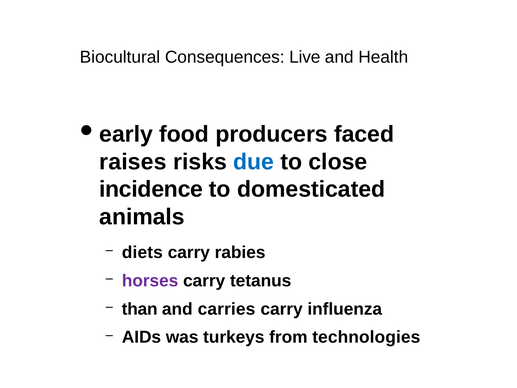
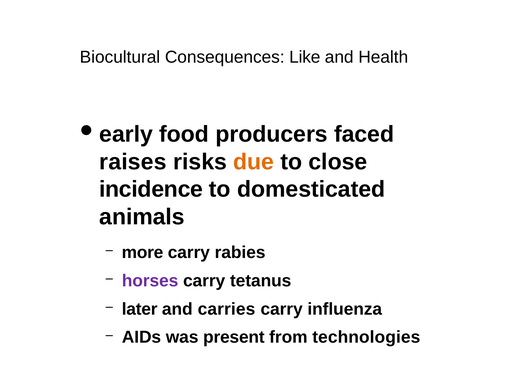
Live: Live -> Like (305, 57)
due colour: blue -> orange (254, 162)
diets: diets -> more (142, 252)
than: than -> later (140, 309)
turkeys: turkeys -> present (234, 337)
